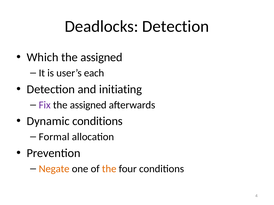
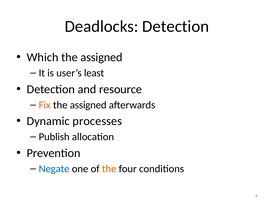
each: each -> least (94, 73)
initiating: initiating -> resource (121, 89)
Fix colour: purple -> orange (45, 105)
Dynamic conditions: conditions -> processes (97, 121)
Formal: Formal -> Publish (54, 137)
Negate colour: orange -> blue (54, 169)
